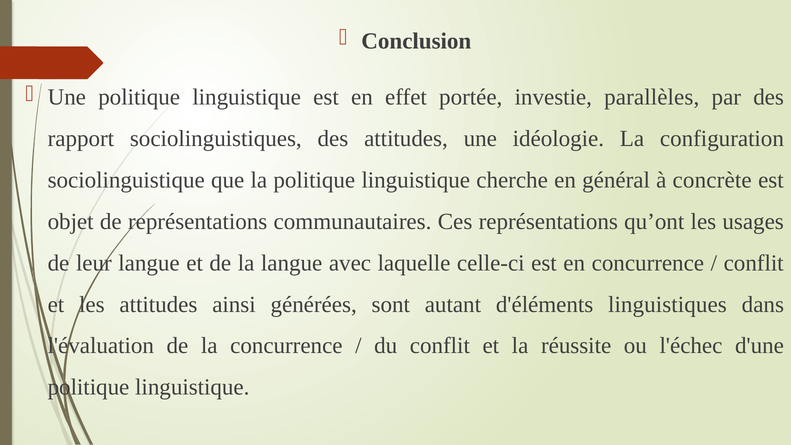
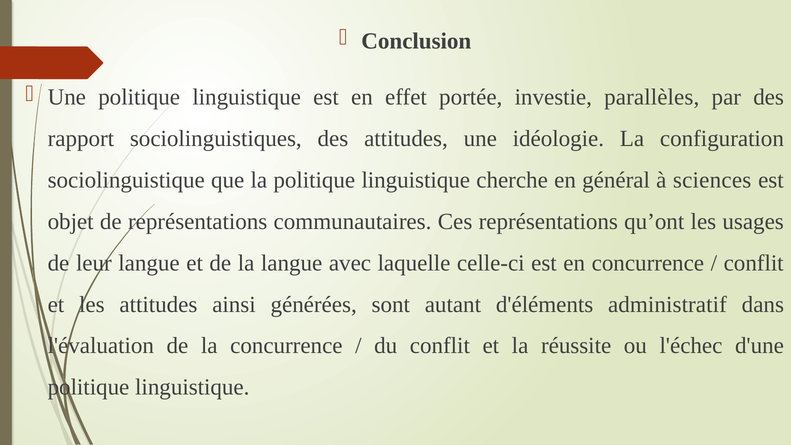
concrète: concrète -> sciences (712, 180)
linguistiques: linguistiques -> administratif (667, 304)
